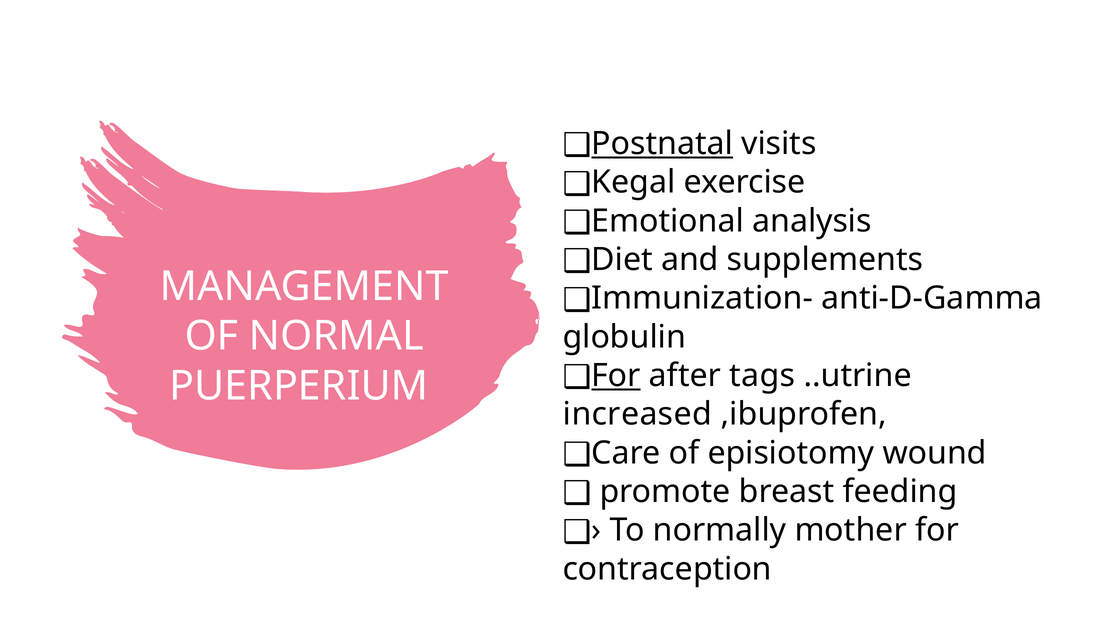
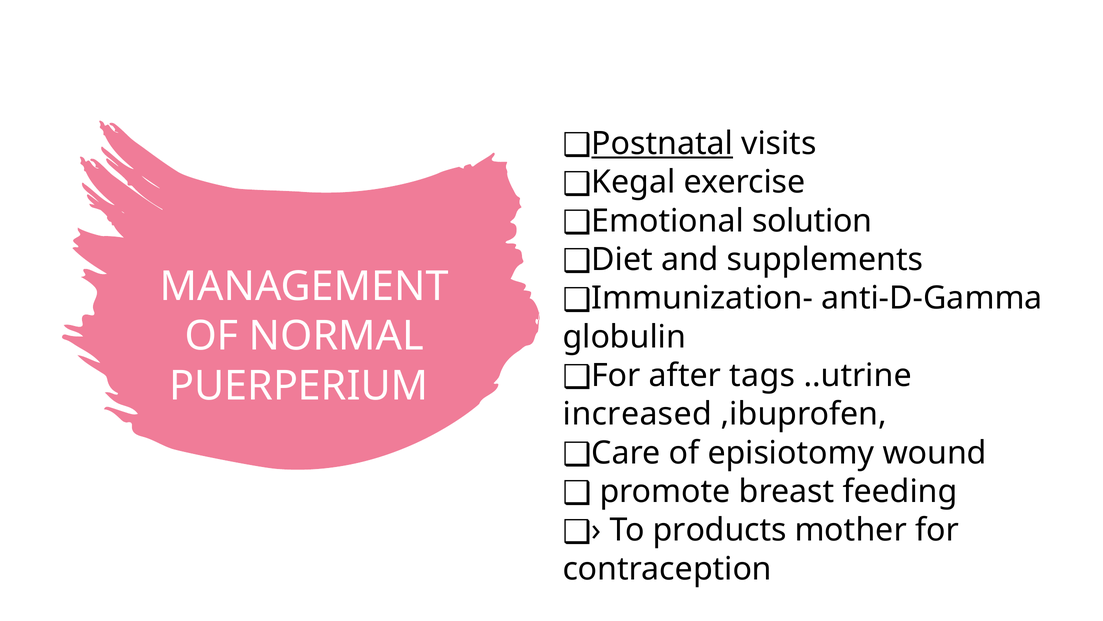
analysis: analysis -> solution (812, 221)
For underline: present -> none (616, 375)
normally: normally -> products (720, 530)
